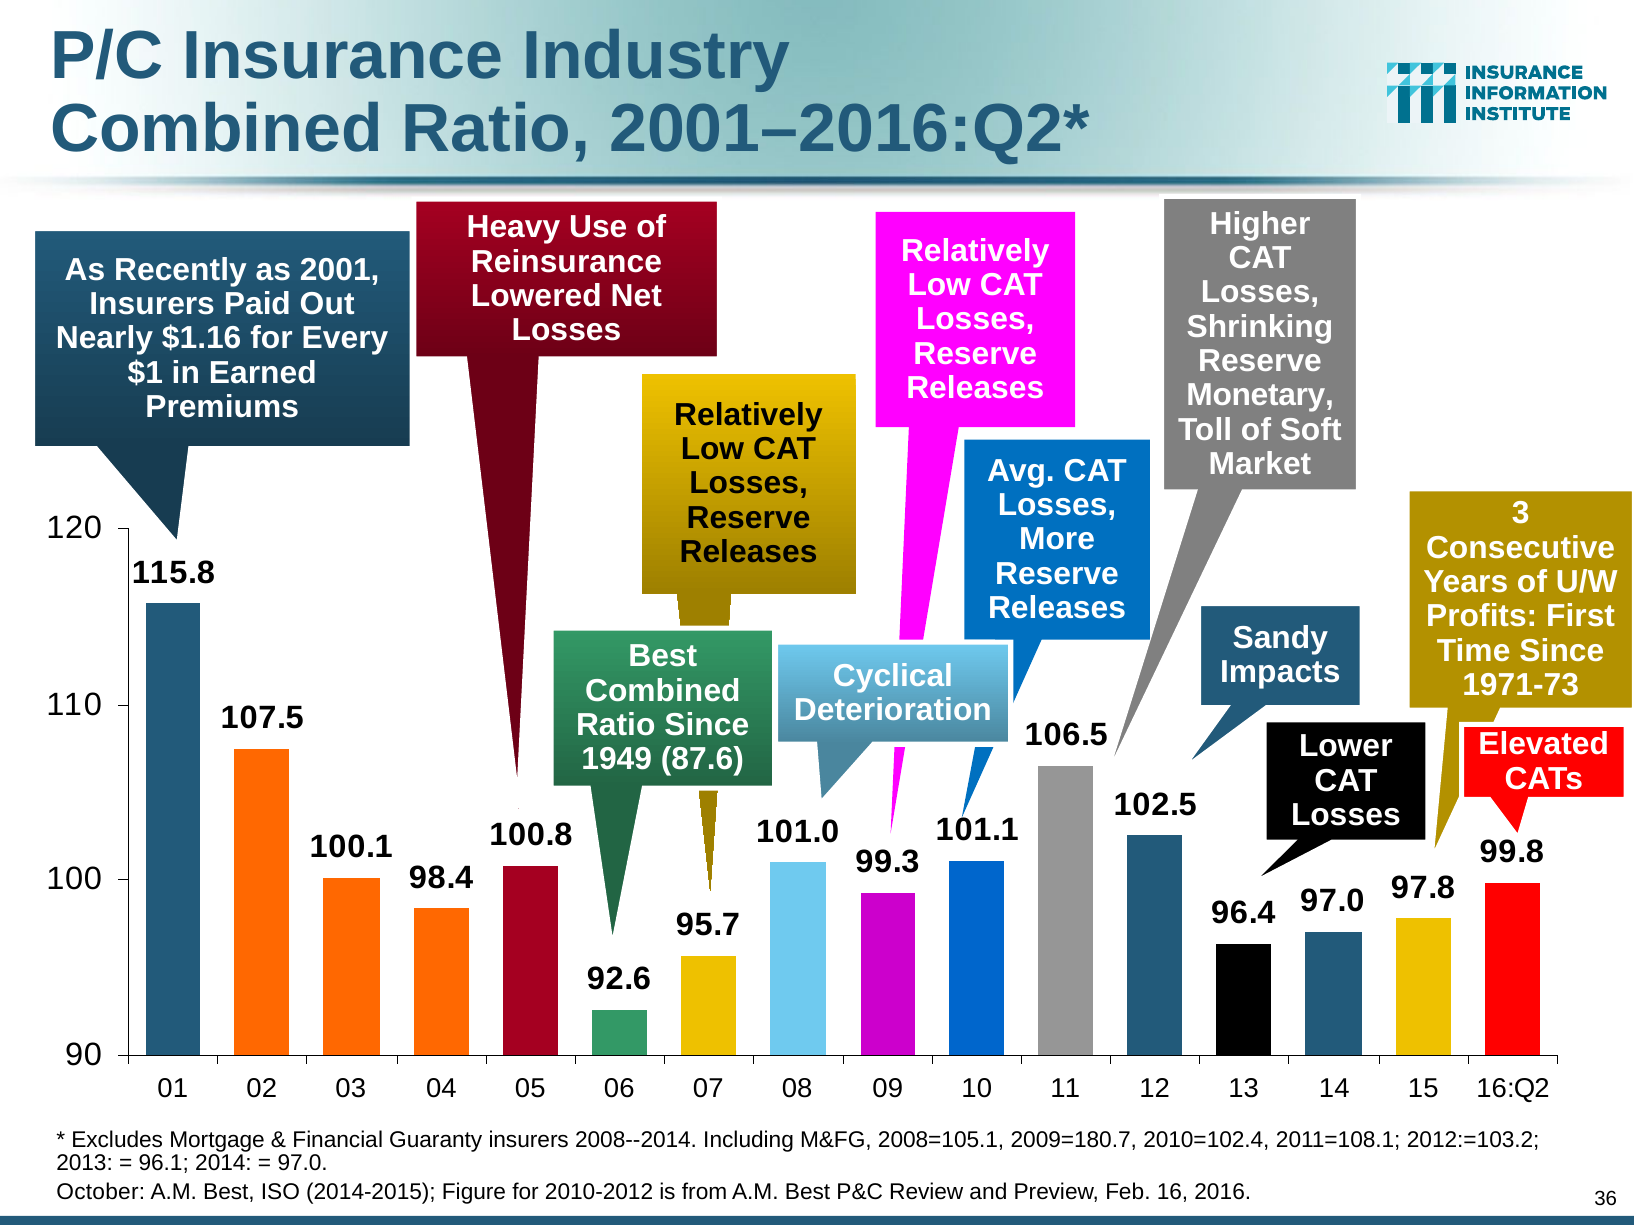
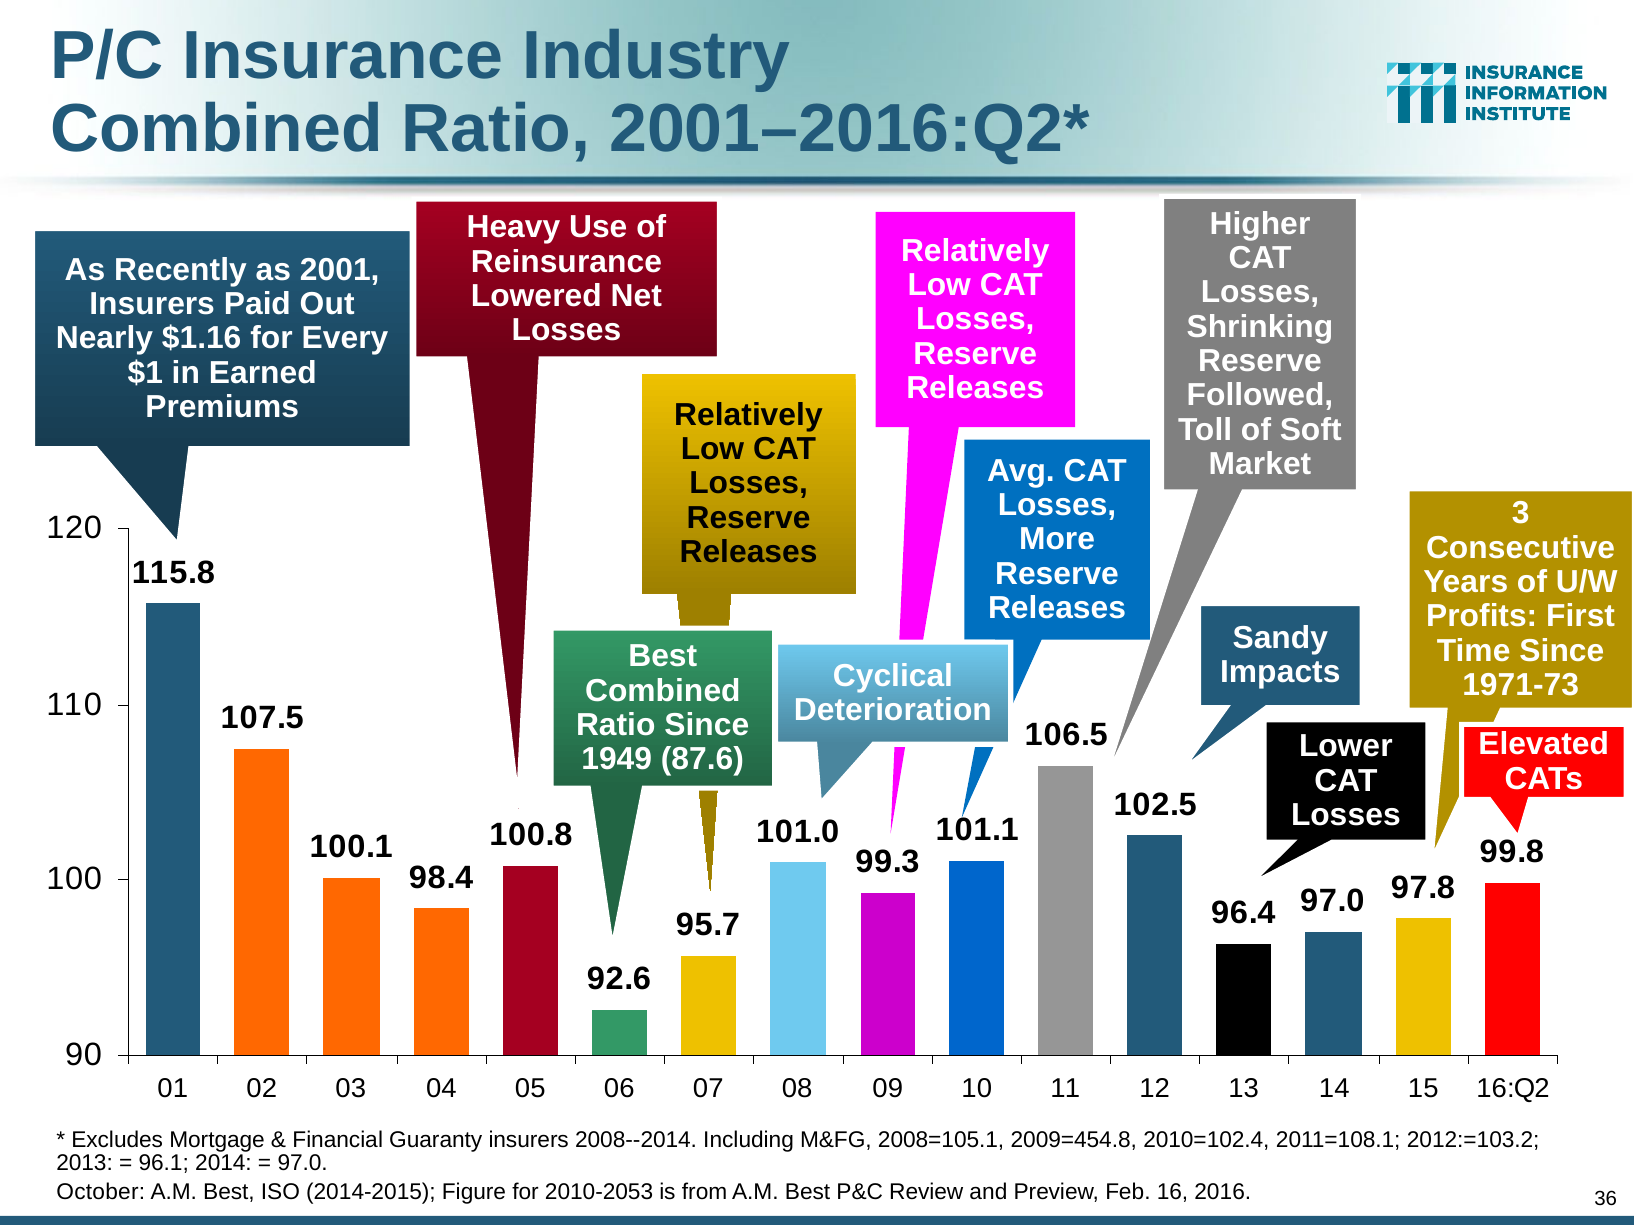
Monetary: Monetary -> Followed (1260, 396)
2009=180.7: 2009=180.7 -> 2009=454.8 (1074, 1140)
2010-2012: 2010-2012 -> 2010-2053 (599, 1192)
